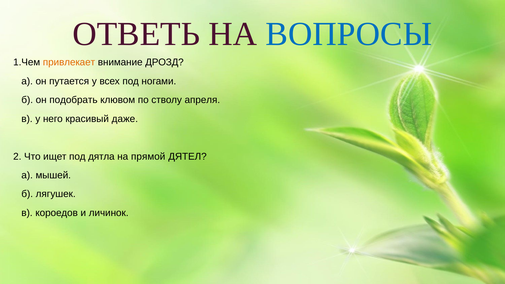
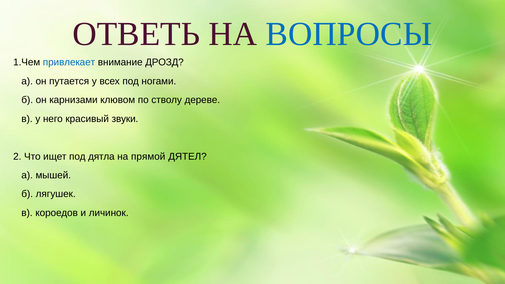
привлекает colour: orange -> blue (69, 62)
подобрать: подобрать -> карнизами (73, 100)
апреля: апреля -> дереве (202, 100)
даже: даже -> звуки (125, 119)
